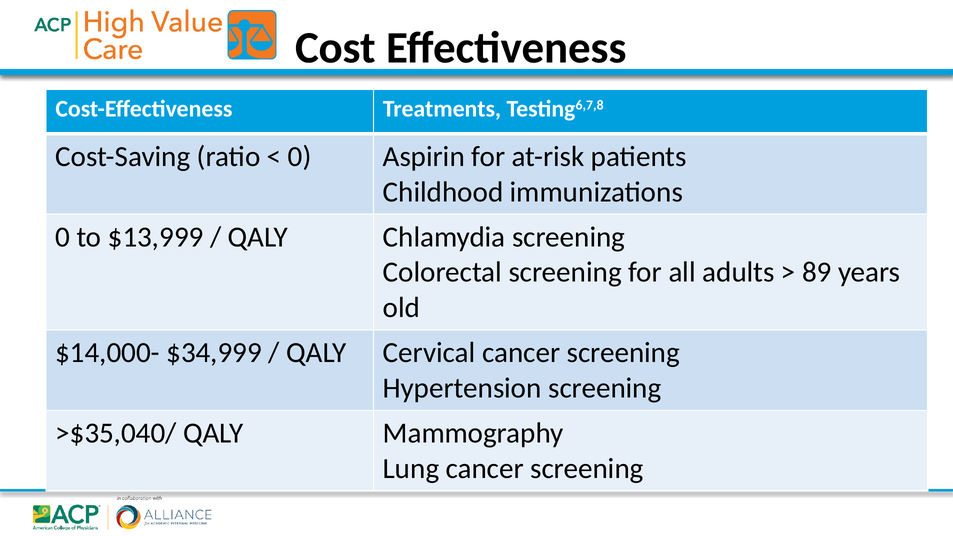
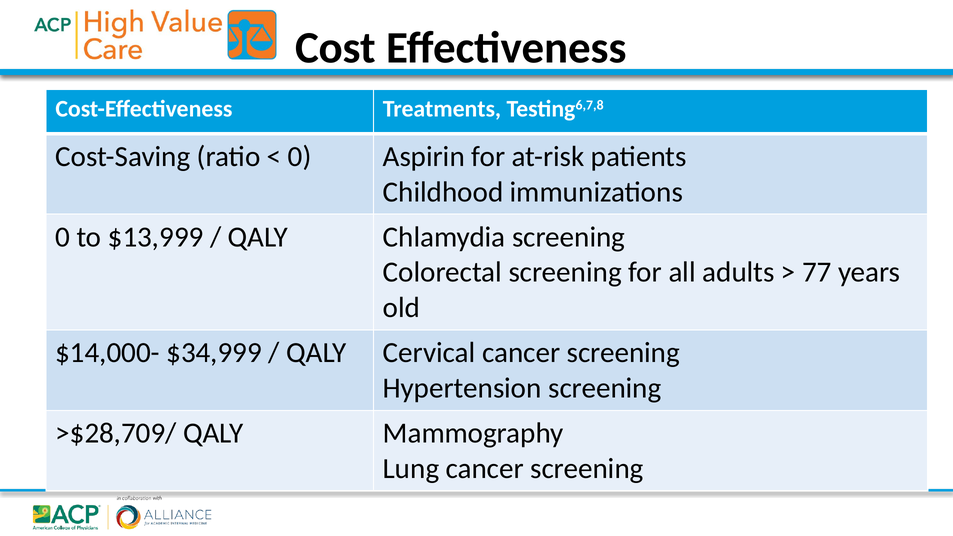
89: 89 -> 77 (817, 272)
>$35,040/: >$35,040/ -> >$28,709/ (116, 433)
